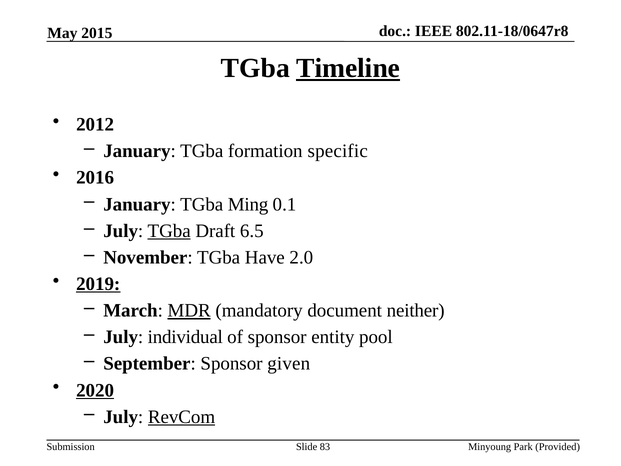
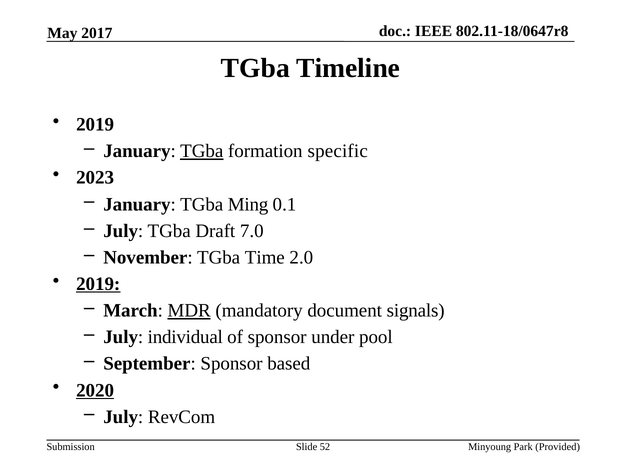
2015: 2015 -> 2017 (97, 33)
Timeline underline: present -> none (348, 68)
2012: 2012 -> 2019 (95, 125)
TGba underline: none -> present (202, 151)
2016: 2016 -> 2023 (95, 178)
TGba underline: present -> none (169, 231)
6.5: 6.5 -> 7.0 (252, 231)
Have: Have -> Time (265, 257)
neither: neither -> signals (416, 310)
entity: entity -> under (333, 337)
given: given -> based (289, 363)
RevCom underline: present -> none (182, 417)
83: 83 -> 52 (325, 447)
